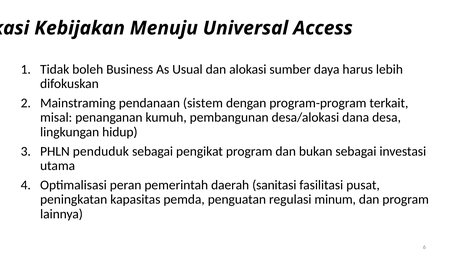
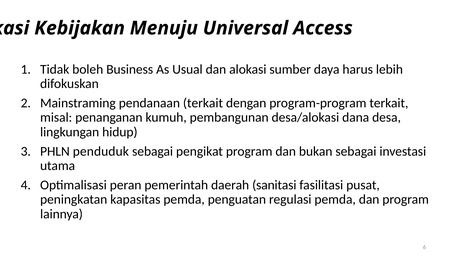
pendanaan sistem: sistem -> terkait (203, 103)
regulasi minum: minum -> pemda (335, 200)
